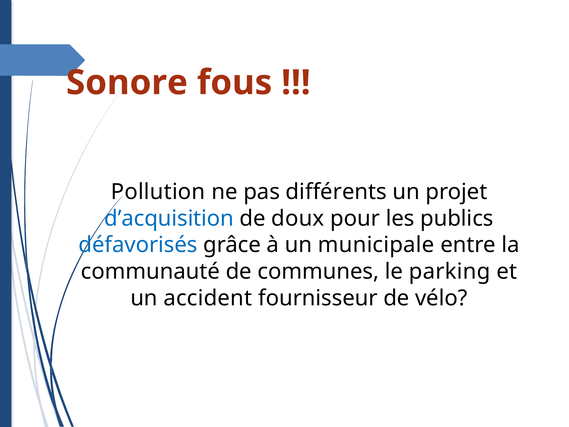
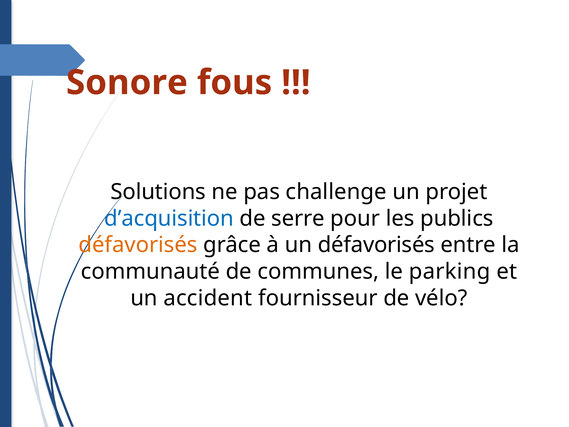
Pollution: Pollution -> Solutions (158, 192)
différents: différents -> challenge (336, 192)
doux: doux -> serre (298, 218)
défavorisés colour: blue -> orange (138, 245)
un municipale: municipale -> défavorisés (376, 245)
